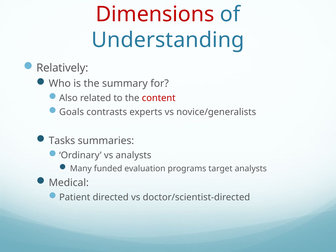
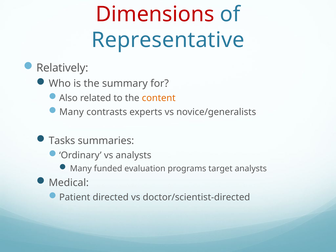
Understanding: Understanding -> Representative (168, 40)
content colour: red -> orange (159, 98)
Goals: Goals -> Many (72, 112)
